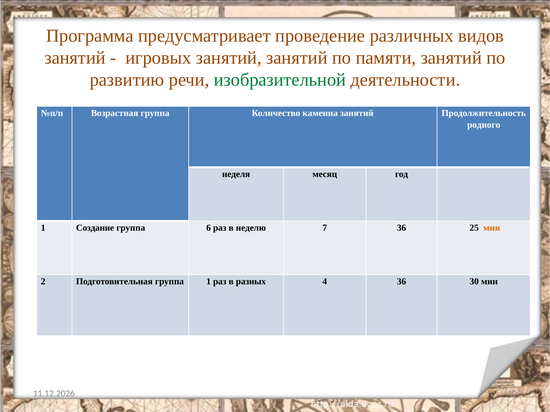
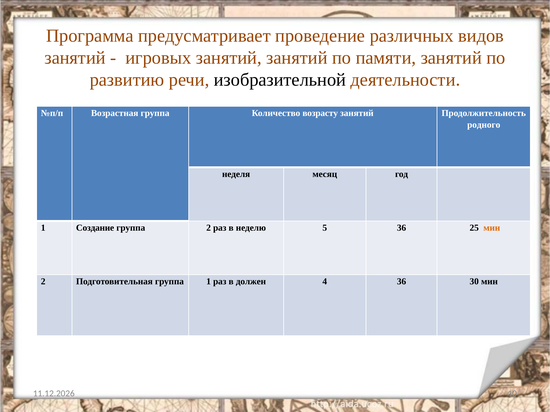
изобразительной colour: green -> black (280, 80)
каменна: каменна -> возрасту (320, 113)
группа 6: 6 -> 2 (209, 228)
7: 7 -> 5 (325, 228)
разных: разных -> должен (251, 282)
